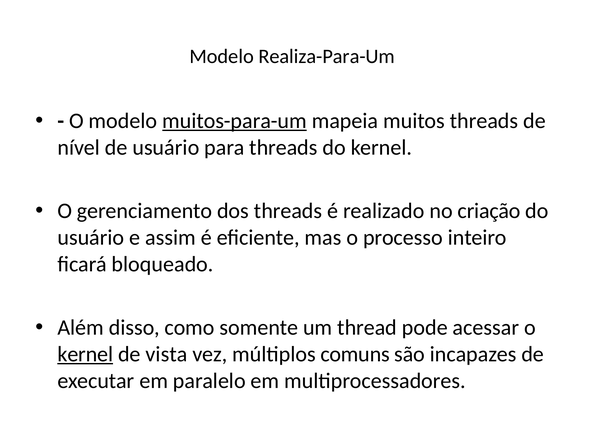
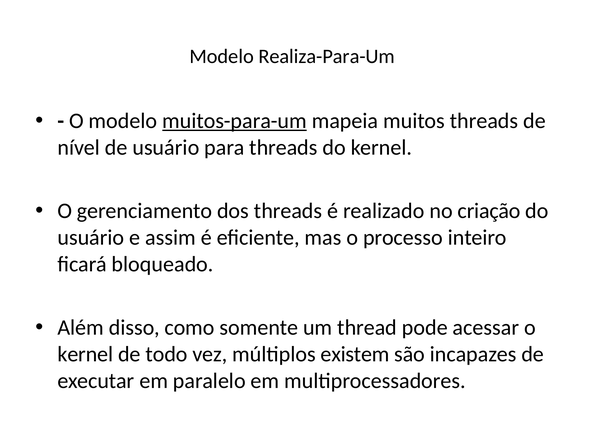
kernel underline: present -> none (85, 354)
vista: vista -> todo (167, 354)
comuns: comuns -> existem (355, 354)
